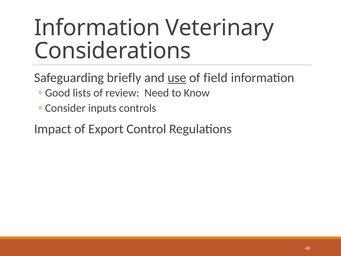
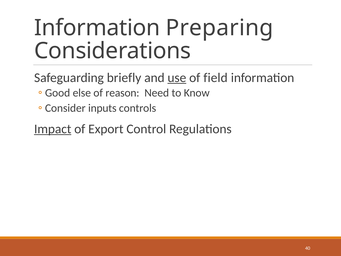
Veterinary: Veterinary -> Preparing (219, 28)
lists: lists -> else (82, 93)
review: review -> reason (122, 93)
Impact underline: none -> present (53, 129)
